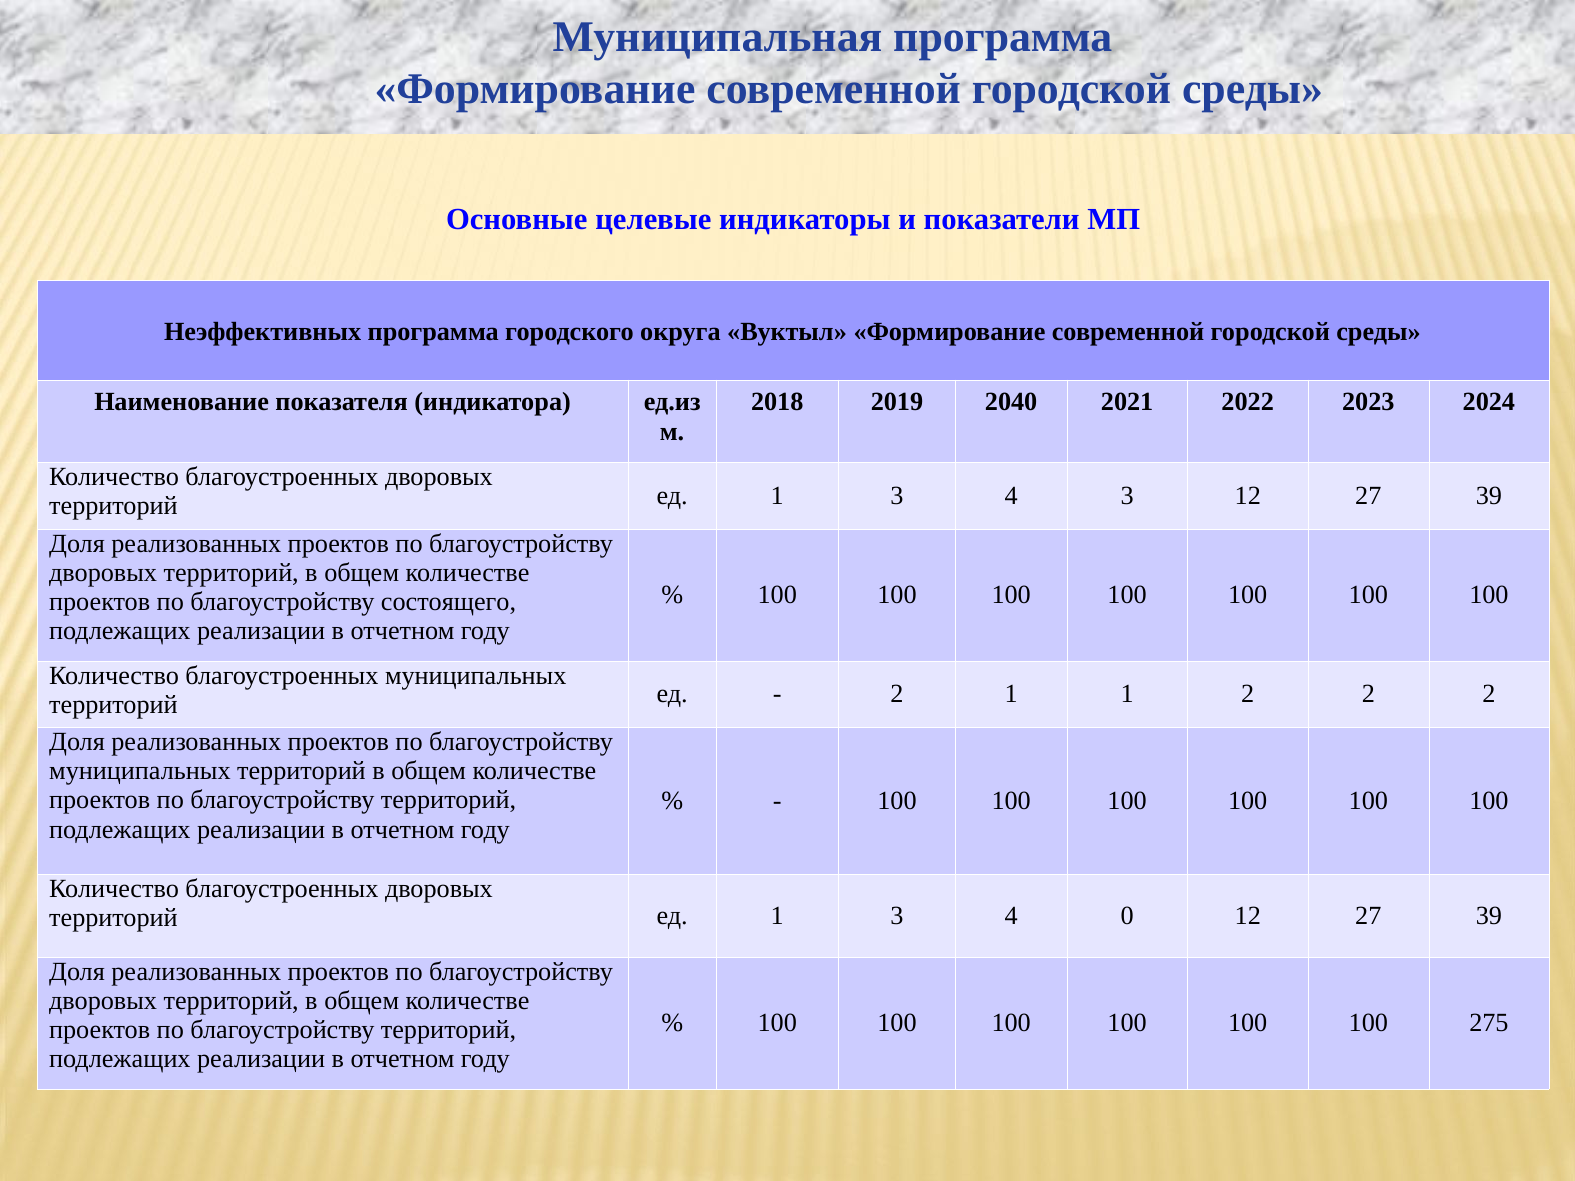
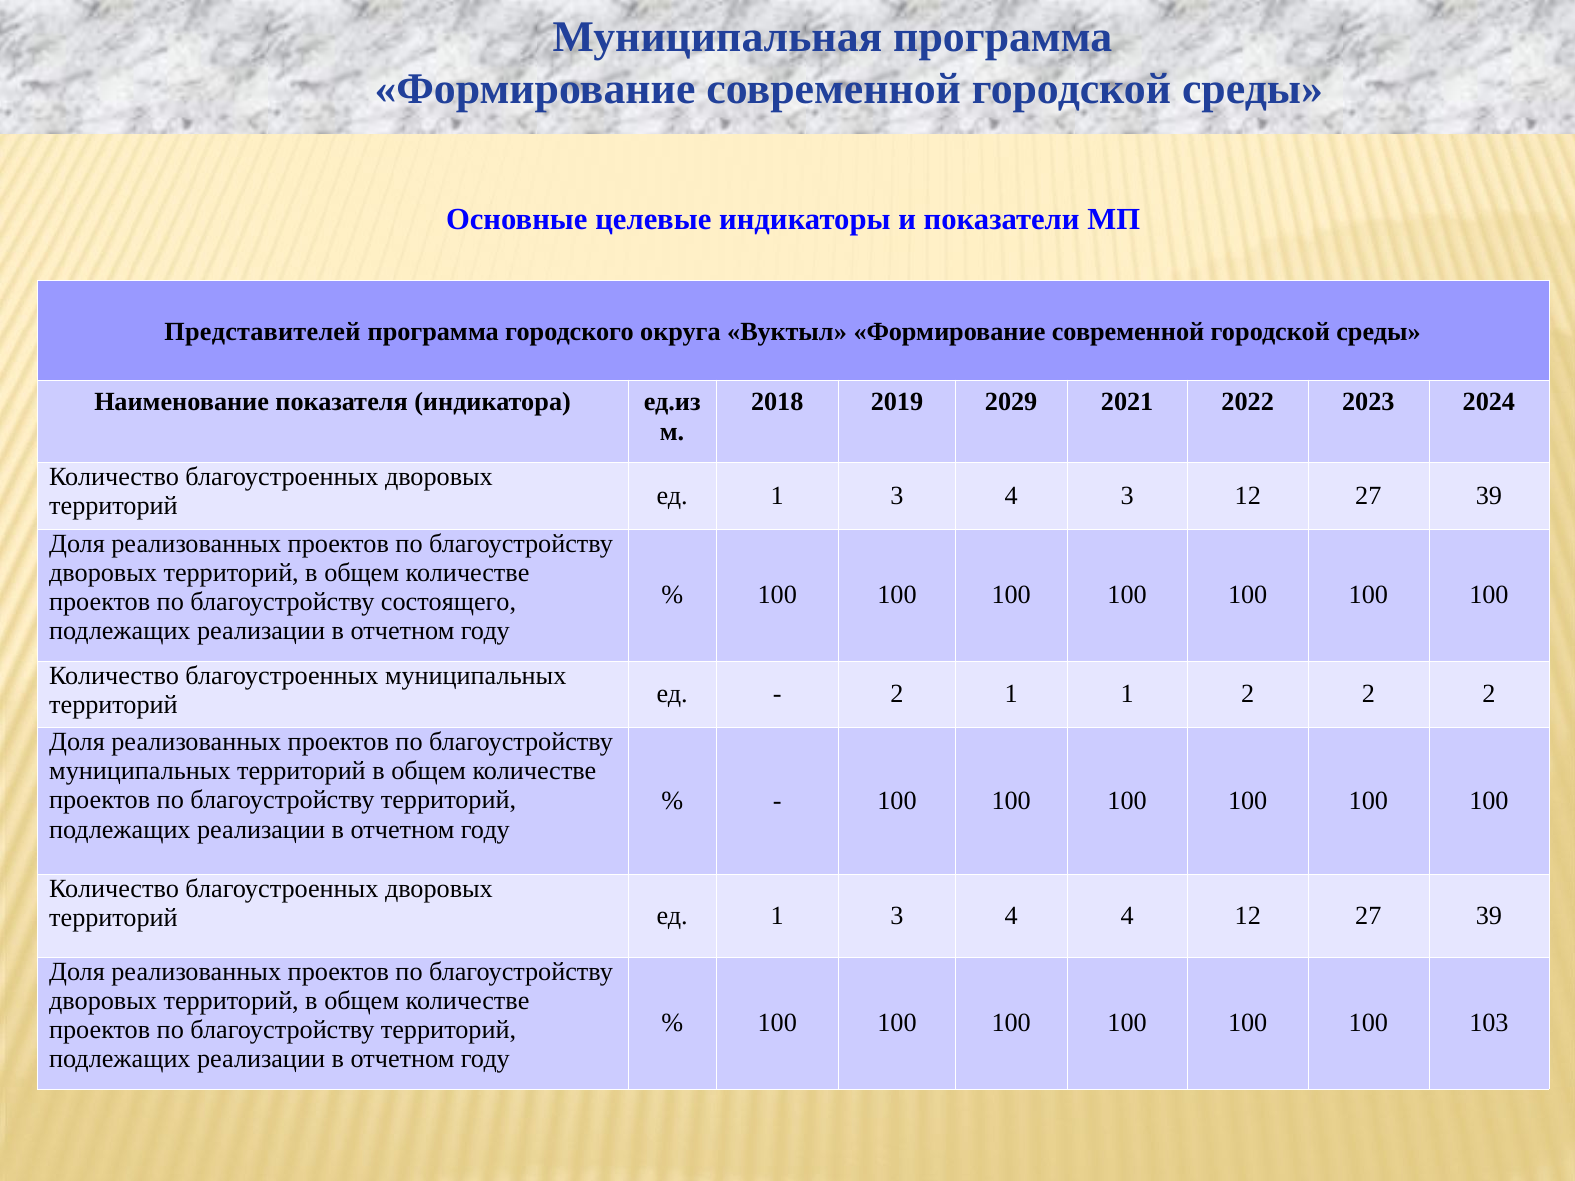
Неэффективных: Неэффективных -> Представителей (262, 332)
2040: 2040 -> 2029 (1011, 402)
4 0: 0 -> 4 (1127, 916)
275: 275 -> 103 (1489, 1023)
